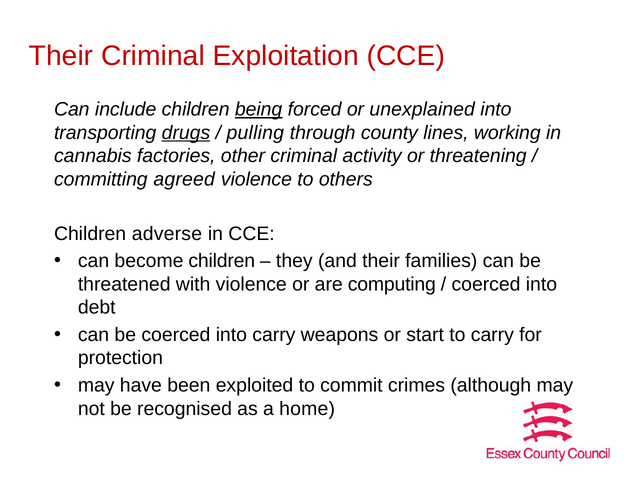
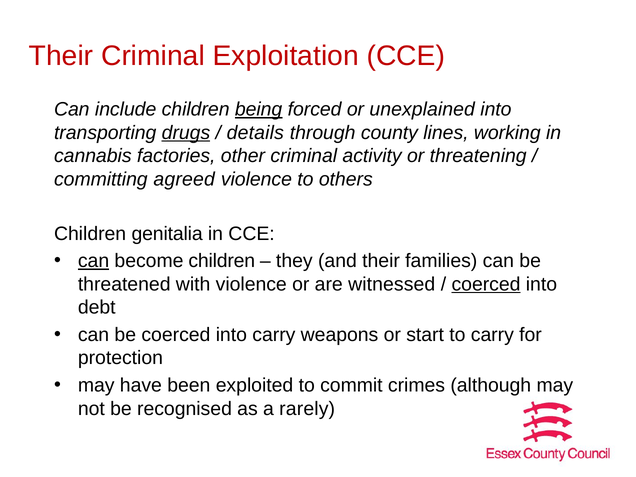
pulling: pulling -> details (255, 133)
adverse: adverse -> genitalia (167, 234)
can underline: none -> present (94, 261)
computing: computing -> witnessed (392, 284)
coerced underline: none -> present (486, 284)
home: home -> rarely (307, 409)
